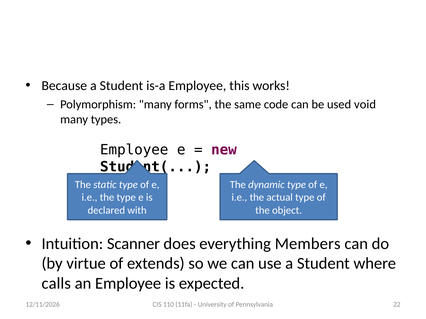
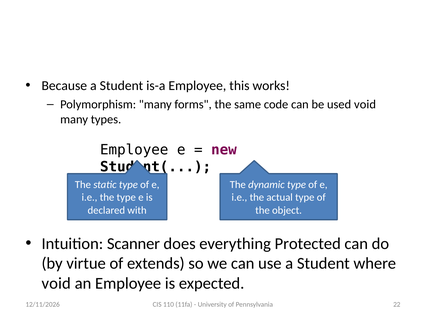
Members: Members -> Protected (308, 244)
calls: calls -> void (56, 284)
